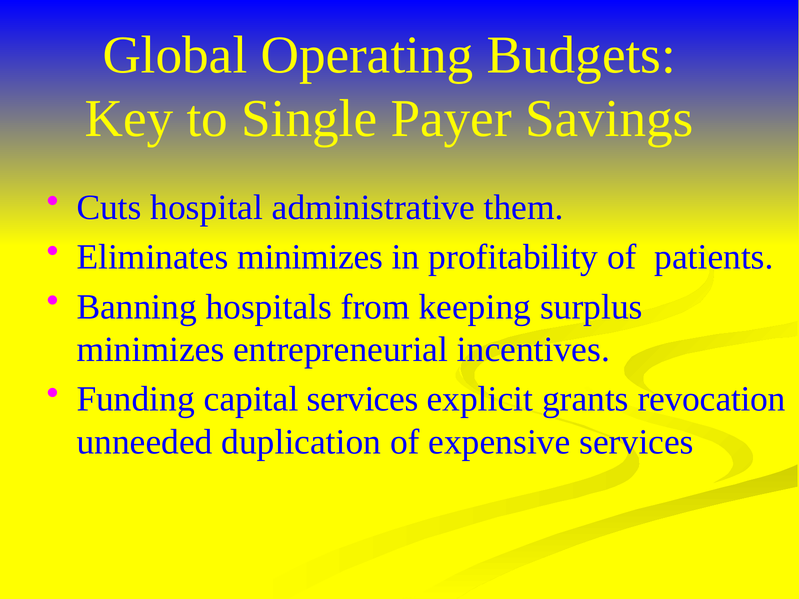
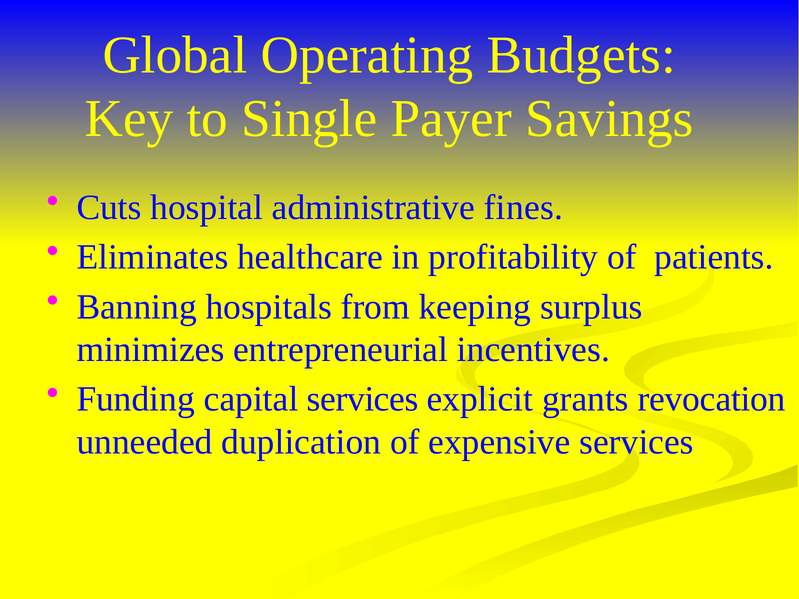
them: them -> fines (524, 208)
Eliminates minimizes: minimizes -> healthcare (310, 257)
